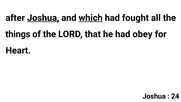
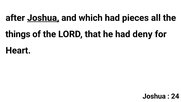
which underline: present -> none (91, 18)
fought: fought -> pieces (135, 18)
obey: obey -> deny (143, 34)
